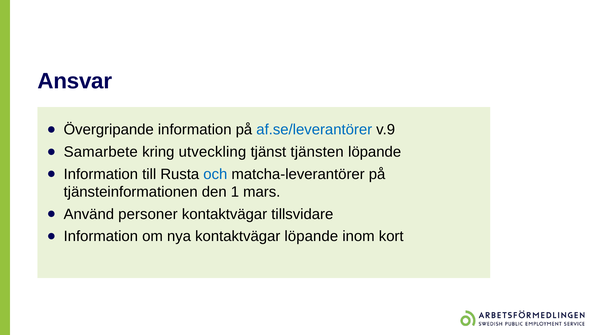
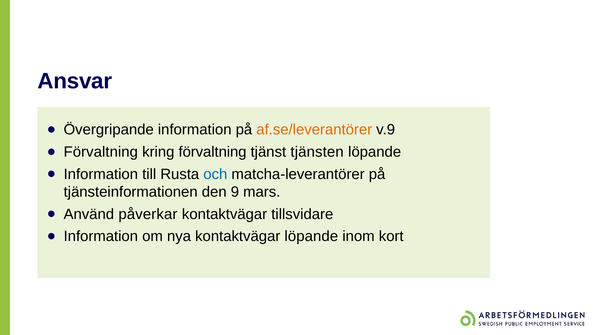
af.se/leverantörer colour: blue -> orange (314, 130)
Samarbete: Samarbete -> Förvaltning (101, 152)
kring utveckling: utveckling -> förvaltning (213, 152)
1: 1 -> 9 (235, 192)
personer: personer -> påverkar (148, 214)
